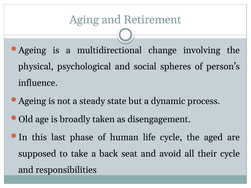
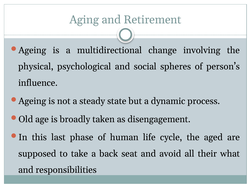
their cycle: cycle -> what (230, 154)
